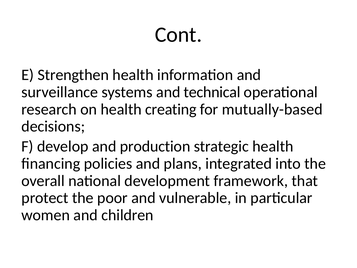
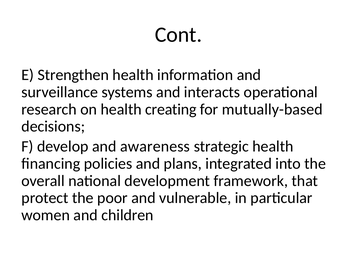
technical: technical -> interacts (212, 92)
production: production -> awareness (155, 146)
